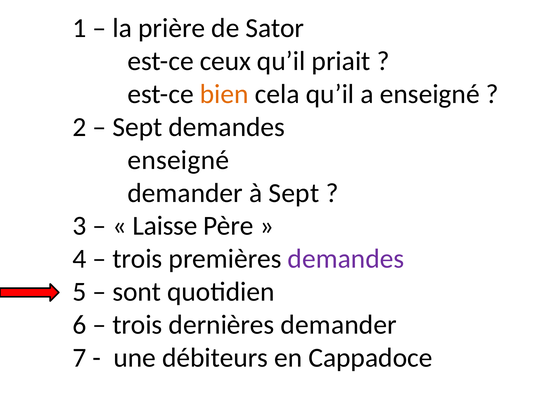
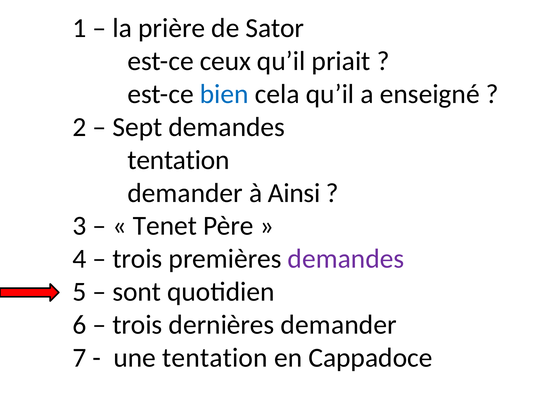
bien colour: orange -> blue (224, 94)
enseigné: enseigné -> tentation (178, 160)
à Sept: Sept -> Ainsi (294, 193)
Laisse: Laisse -> Tenet (165, 226)
une débiteurs: débiteurs -> tentation (215, 358)
